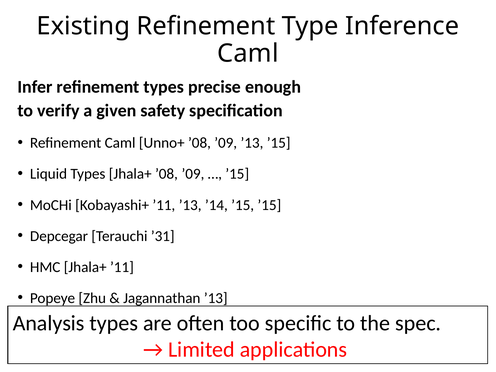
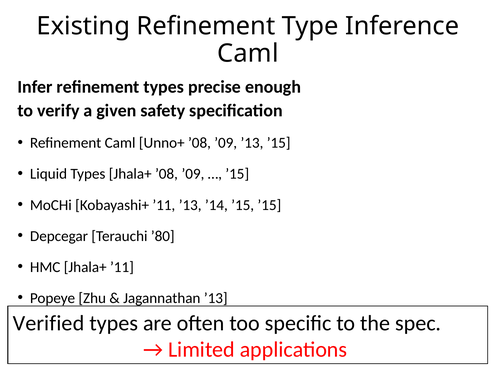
’31: ’31 -> ’80 (163, 236)
Analysis: Analysis -> Verified (49, 323)
